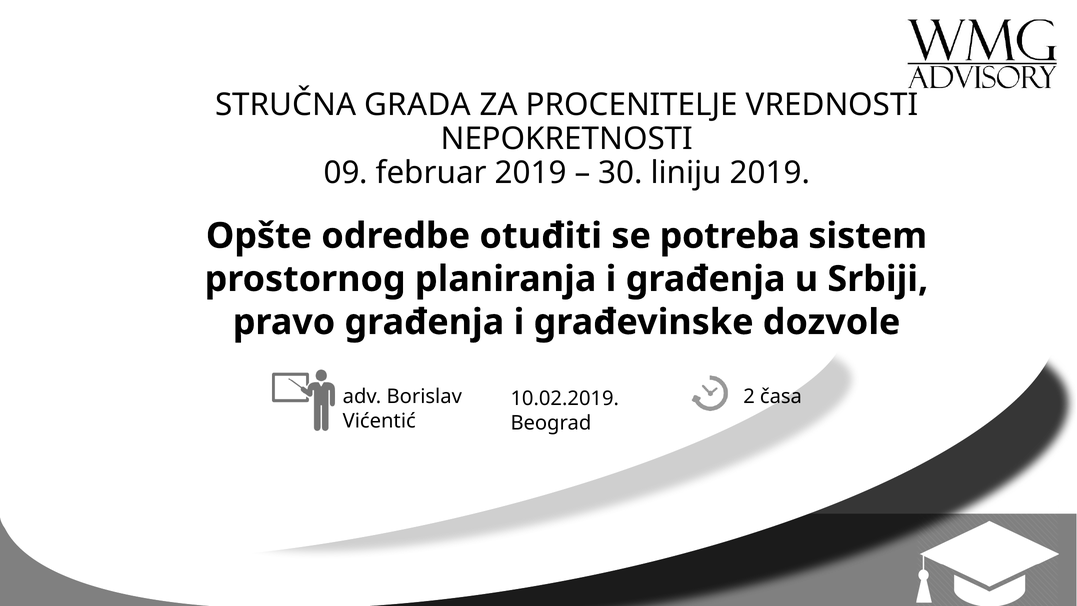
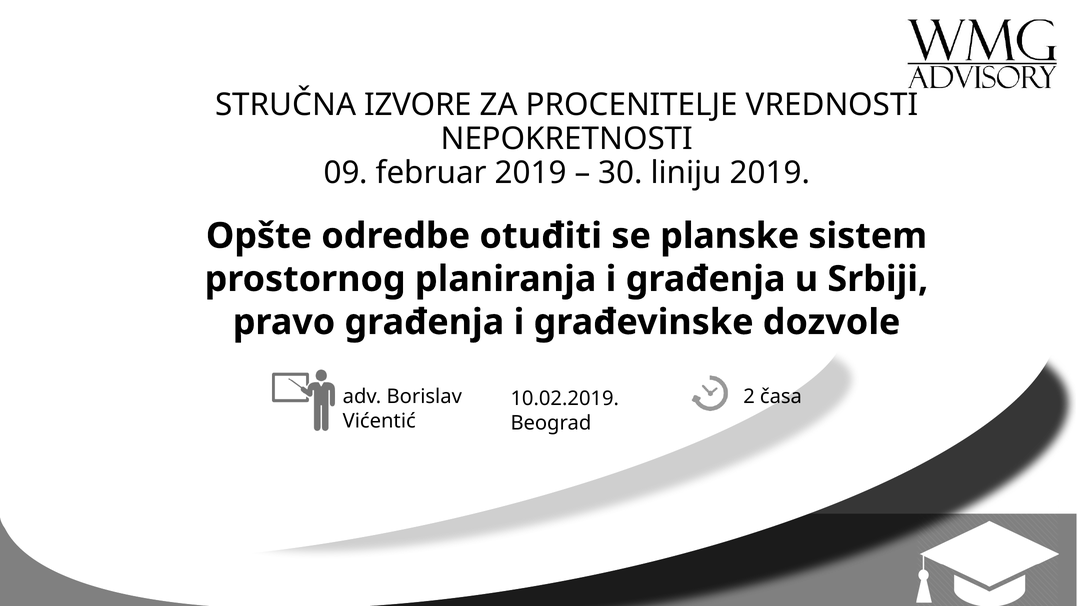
GRADA: GRADA -> IZVORE (418, 105)
potreba: potreba -> planske (730, 236)
